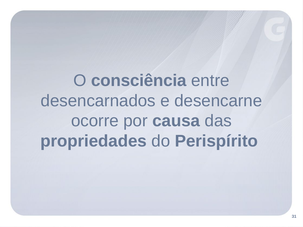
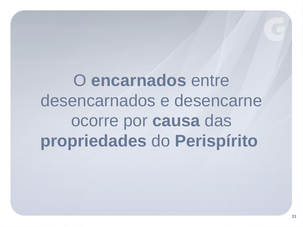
consciência: consciência -> encarnados (139, 81)
